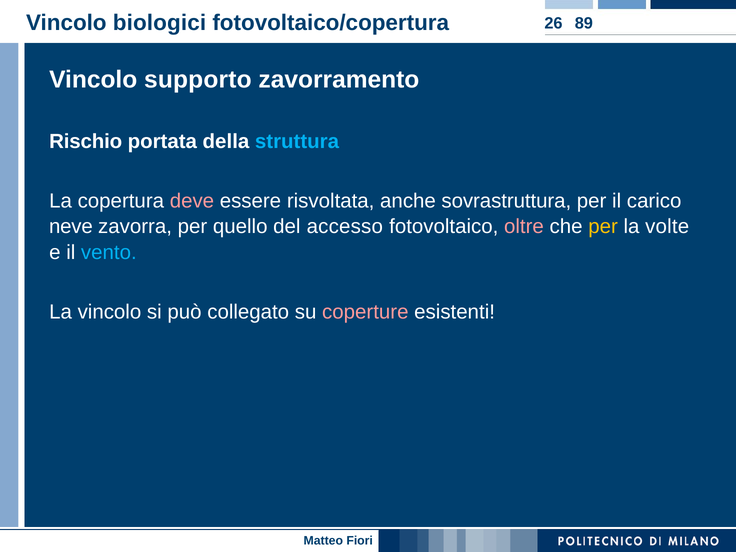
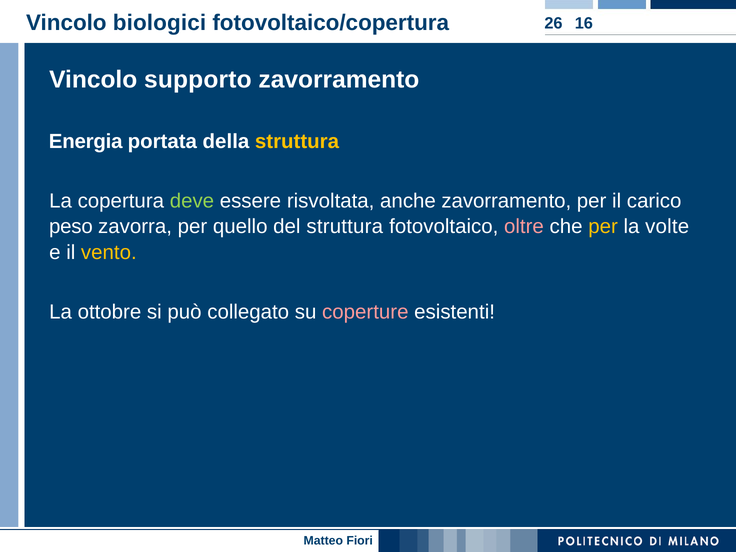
89: 89 -> 16 (584, 23)
Rischio: Rischio -> Energia (86, 141)
struttura colour: light blue -> yellow (297, 141)
deve colour: pink -> light green (192, 201)
anche sovrastruttura: sovrastruttura -> zavorramento (506, 201)
neve: neve -> peso (71, 227)
del accesso: accesso -> struttura (345, 227)
vento colour: light blue -> yellow (109, 253)
La vincolo: vincolo -> ottobre (109, 312)
